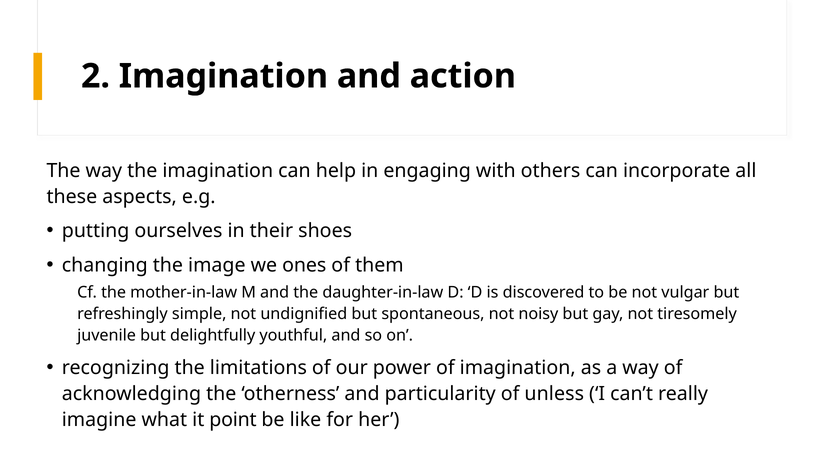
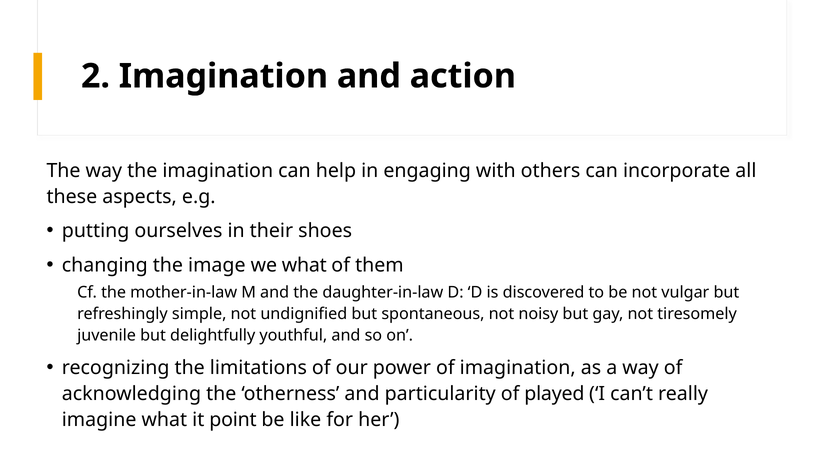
we ones: ones -> what (304, 265)
unless: unless -> played (554, 394)
